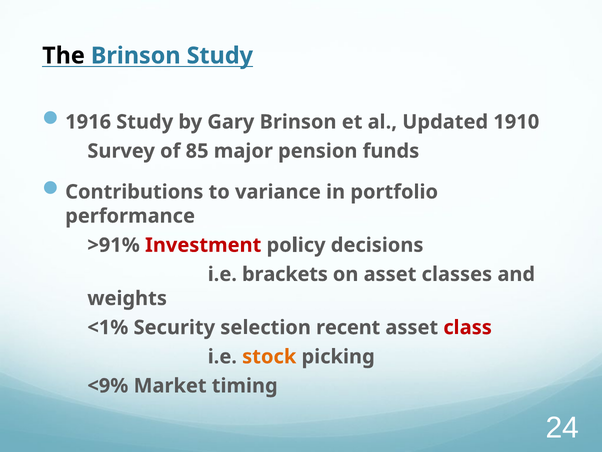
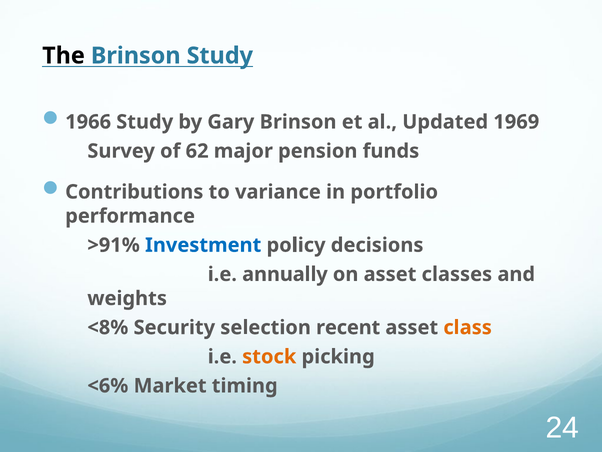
1916: 1916 -> 1966 (88, 122)
1910: 1910 -> 1969 (516, 122)
85: 85 -> 62 (197, 151)
Investment colour: red -> blue (203, 245)
brackets: brackets -> annually (285, 274)
<1%: <1% -> <8% (108, 327)
class colour: red -> orange (468, 327)
<9%: <9% -> <6% (108, 385)
